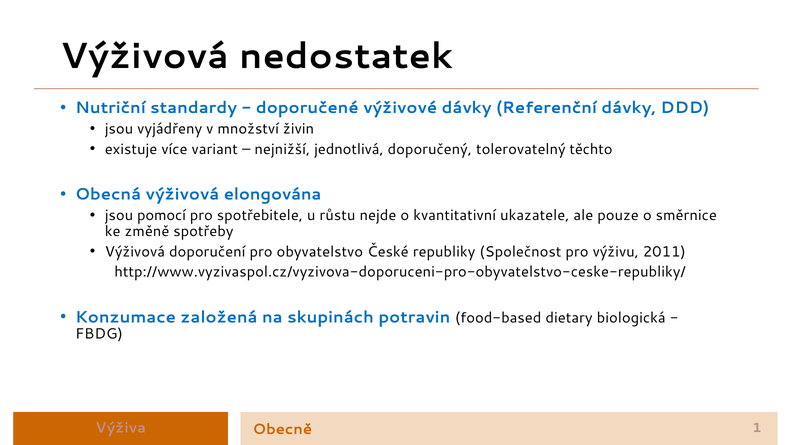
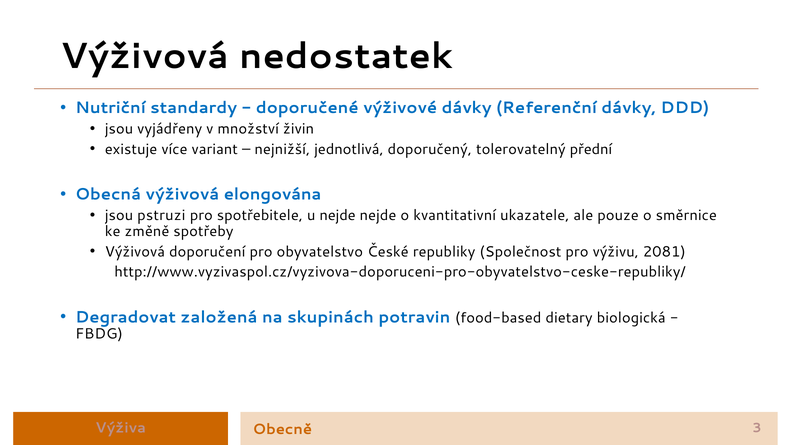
těchto: těchto -> přední (591, 149)
pomocí: pomocí -> pstruzi (161, 215)
u růstu: růstu -> nejde (338, 215)
2011: 2011 -> 2081 (664, 252)
Konzumace: Konzumace -> Degradovat (126, 317)
1: 1 -> 3 (757, 428)
